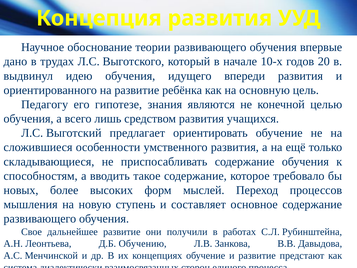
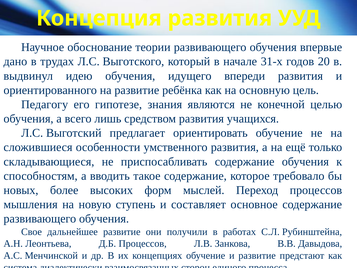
10-х: 10-х -> 31-х (272, 61)
Д.Б Обучению: Обучению -> Процессов (143, 243)
